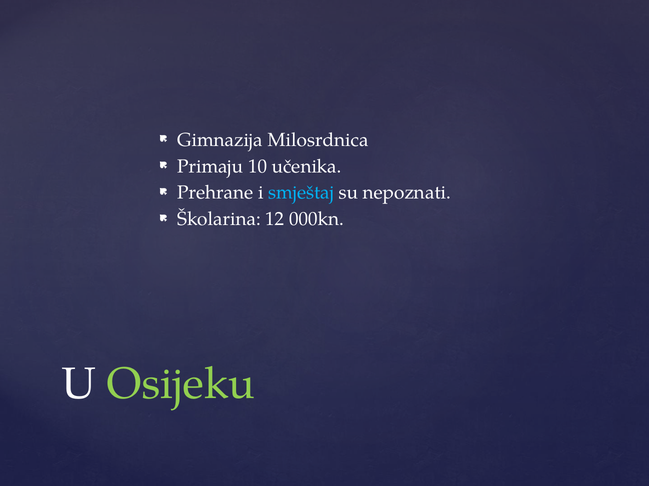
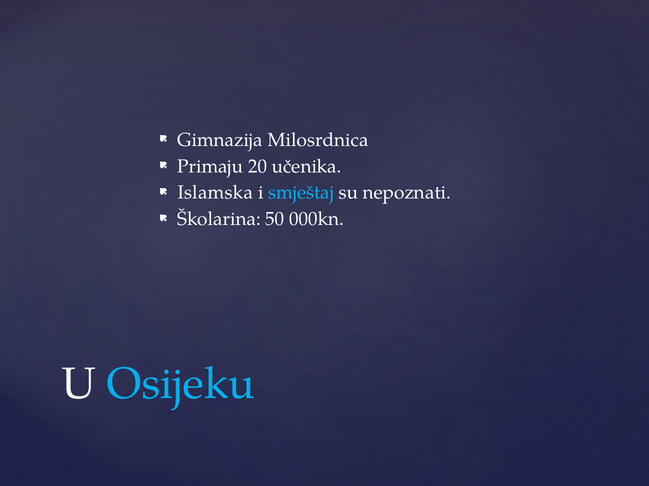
10: 10 -> 20 (258, 167)
Prehrane: Prehrane -> Islamska (215, 193)
12: 12 -> 50 (275, 220)
Osijeku colour: light green -> light blue (181, 384)
